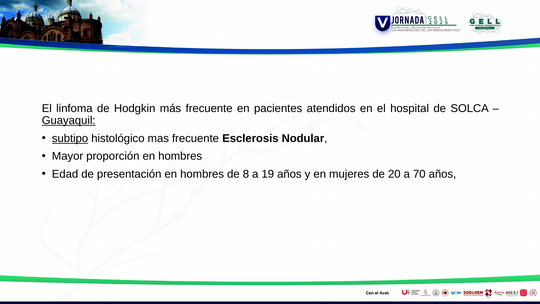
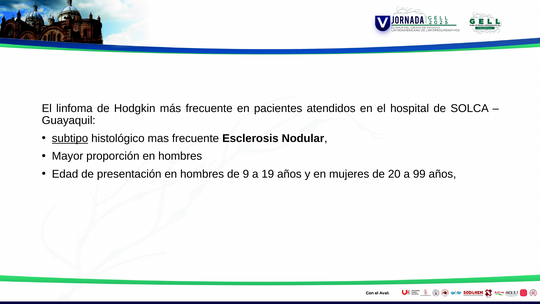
Guayaquil underline: present -> none (69, 120)
8: 8 -> 9 (246, 174)
70: 70 -> 99 (419, 174)
